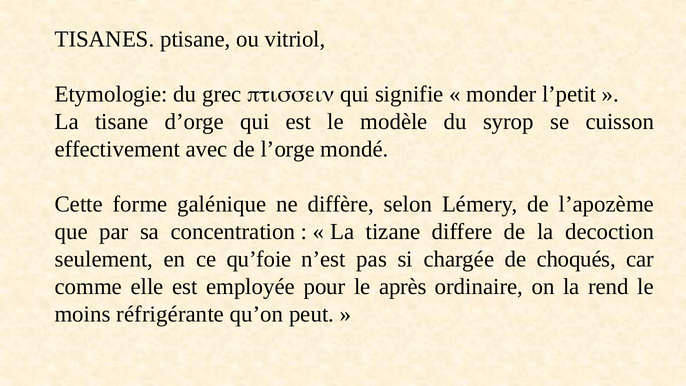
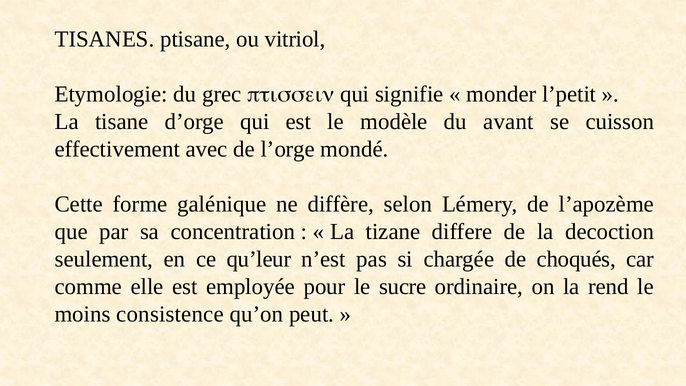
syrop: syrop -> avant (508, 122)
qu’foie: qu’foie -> qu’leur (259, 259)
après: après -> sucre (403, 286)
réfrigérante: réfrigérante -> consistence (170, 314)
